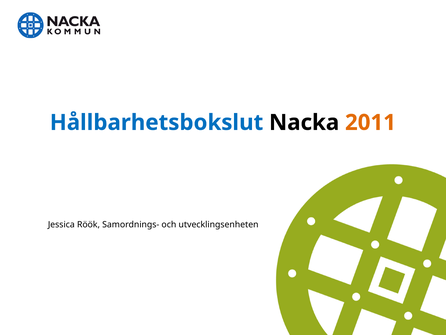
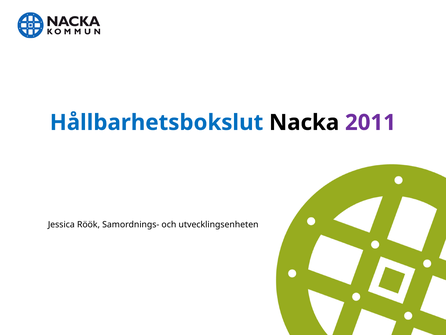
2011 colour: orange -> purple (370, 122)
